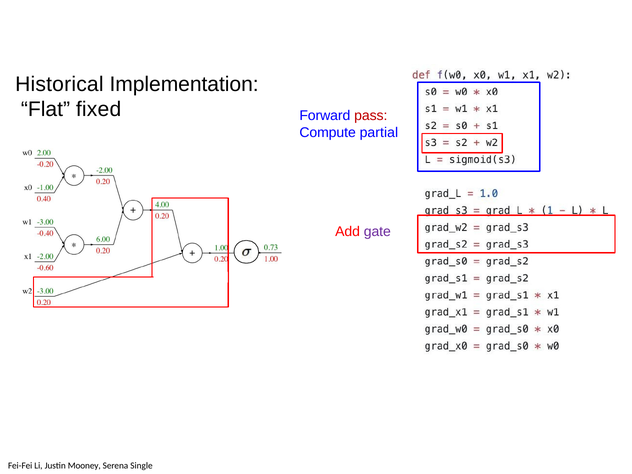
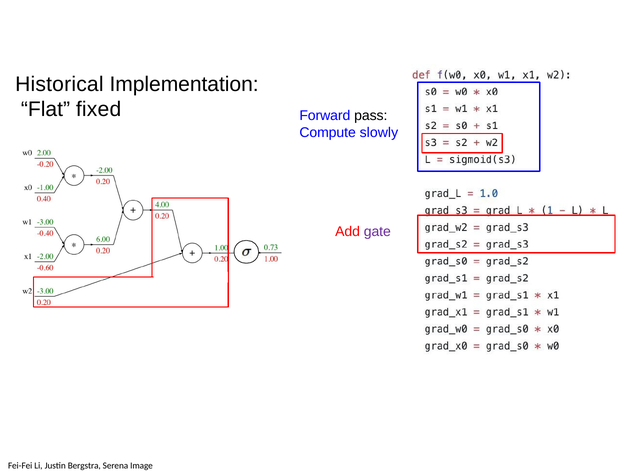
pass colour: red -> black (371, 116)
partial: partial -> slowly (379, 133)
Mooney: Mooney -> Bergstra (84, 466)
Single: Single -> Image (142, 466)
